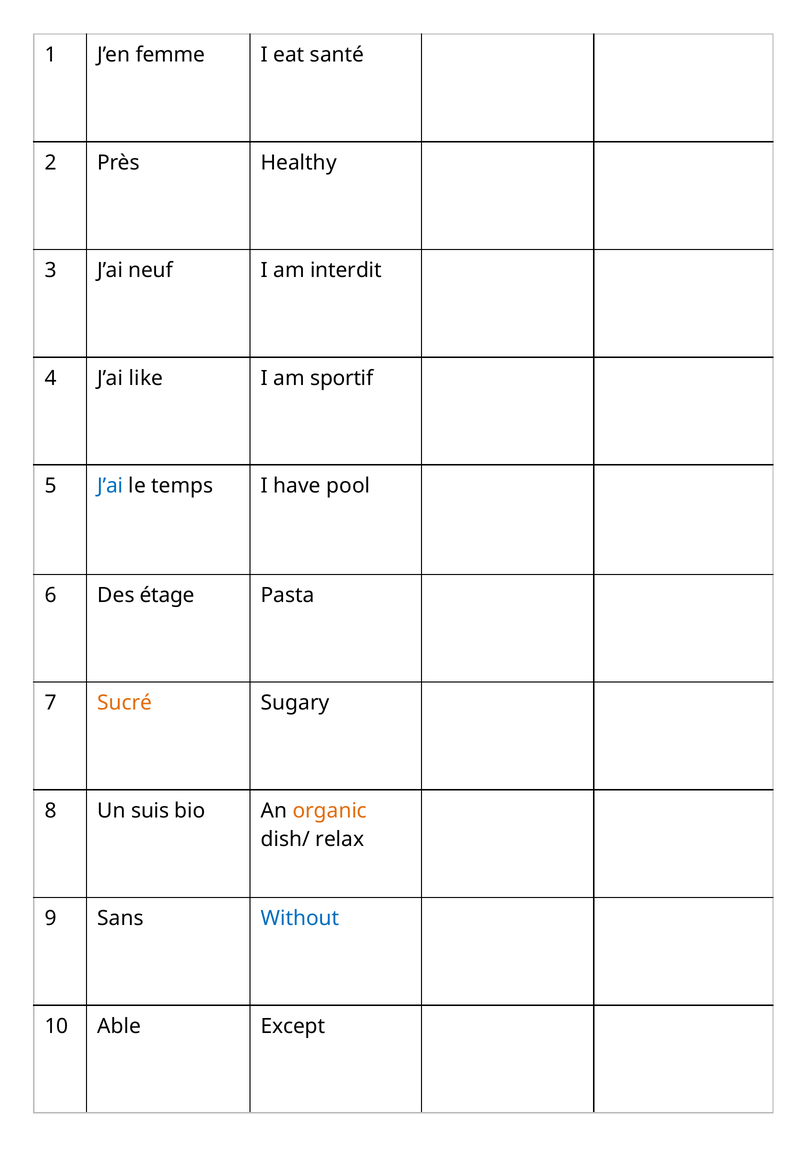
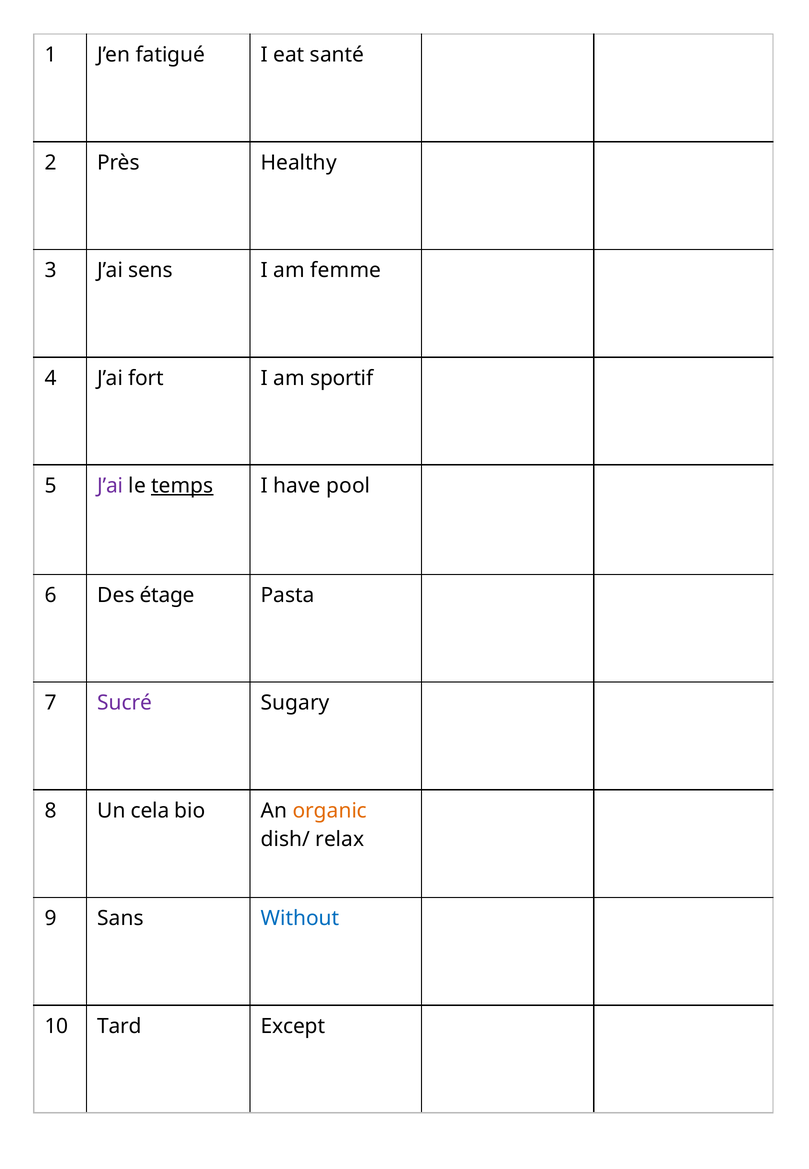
femme: femme -> fatigué (170, 55)
neuf: neuf -> sens (151, 270)
interdit: interdit -> femme (346, 270)
like: like -> fort (146, 378)
J’ai colour: blue -> purple (110, 486)
temps underline: none -> present (182, 486)
Sucré colour: orange -> purple (125, 703)
suis: suis -> cela (150, 810)
Able: Able -> Tard (119, 1026)
